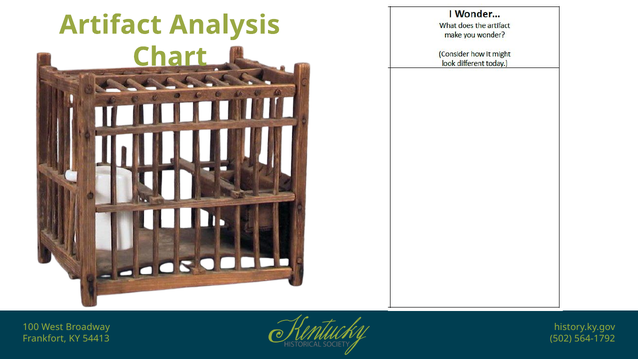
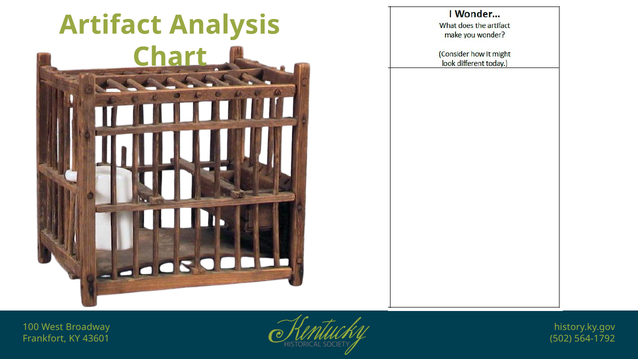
54413: 54413 -> 43601 (96, 338)
